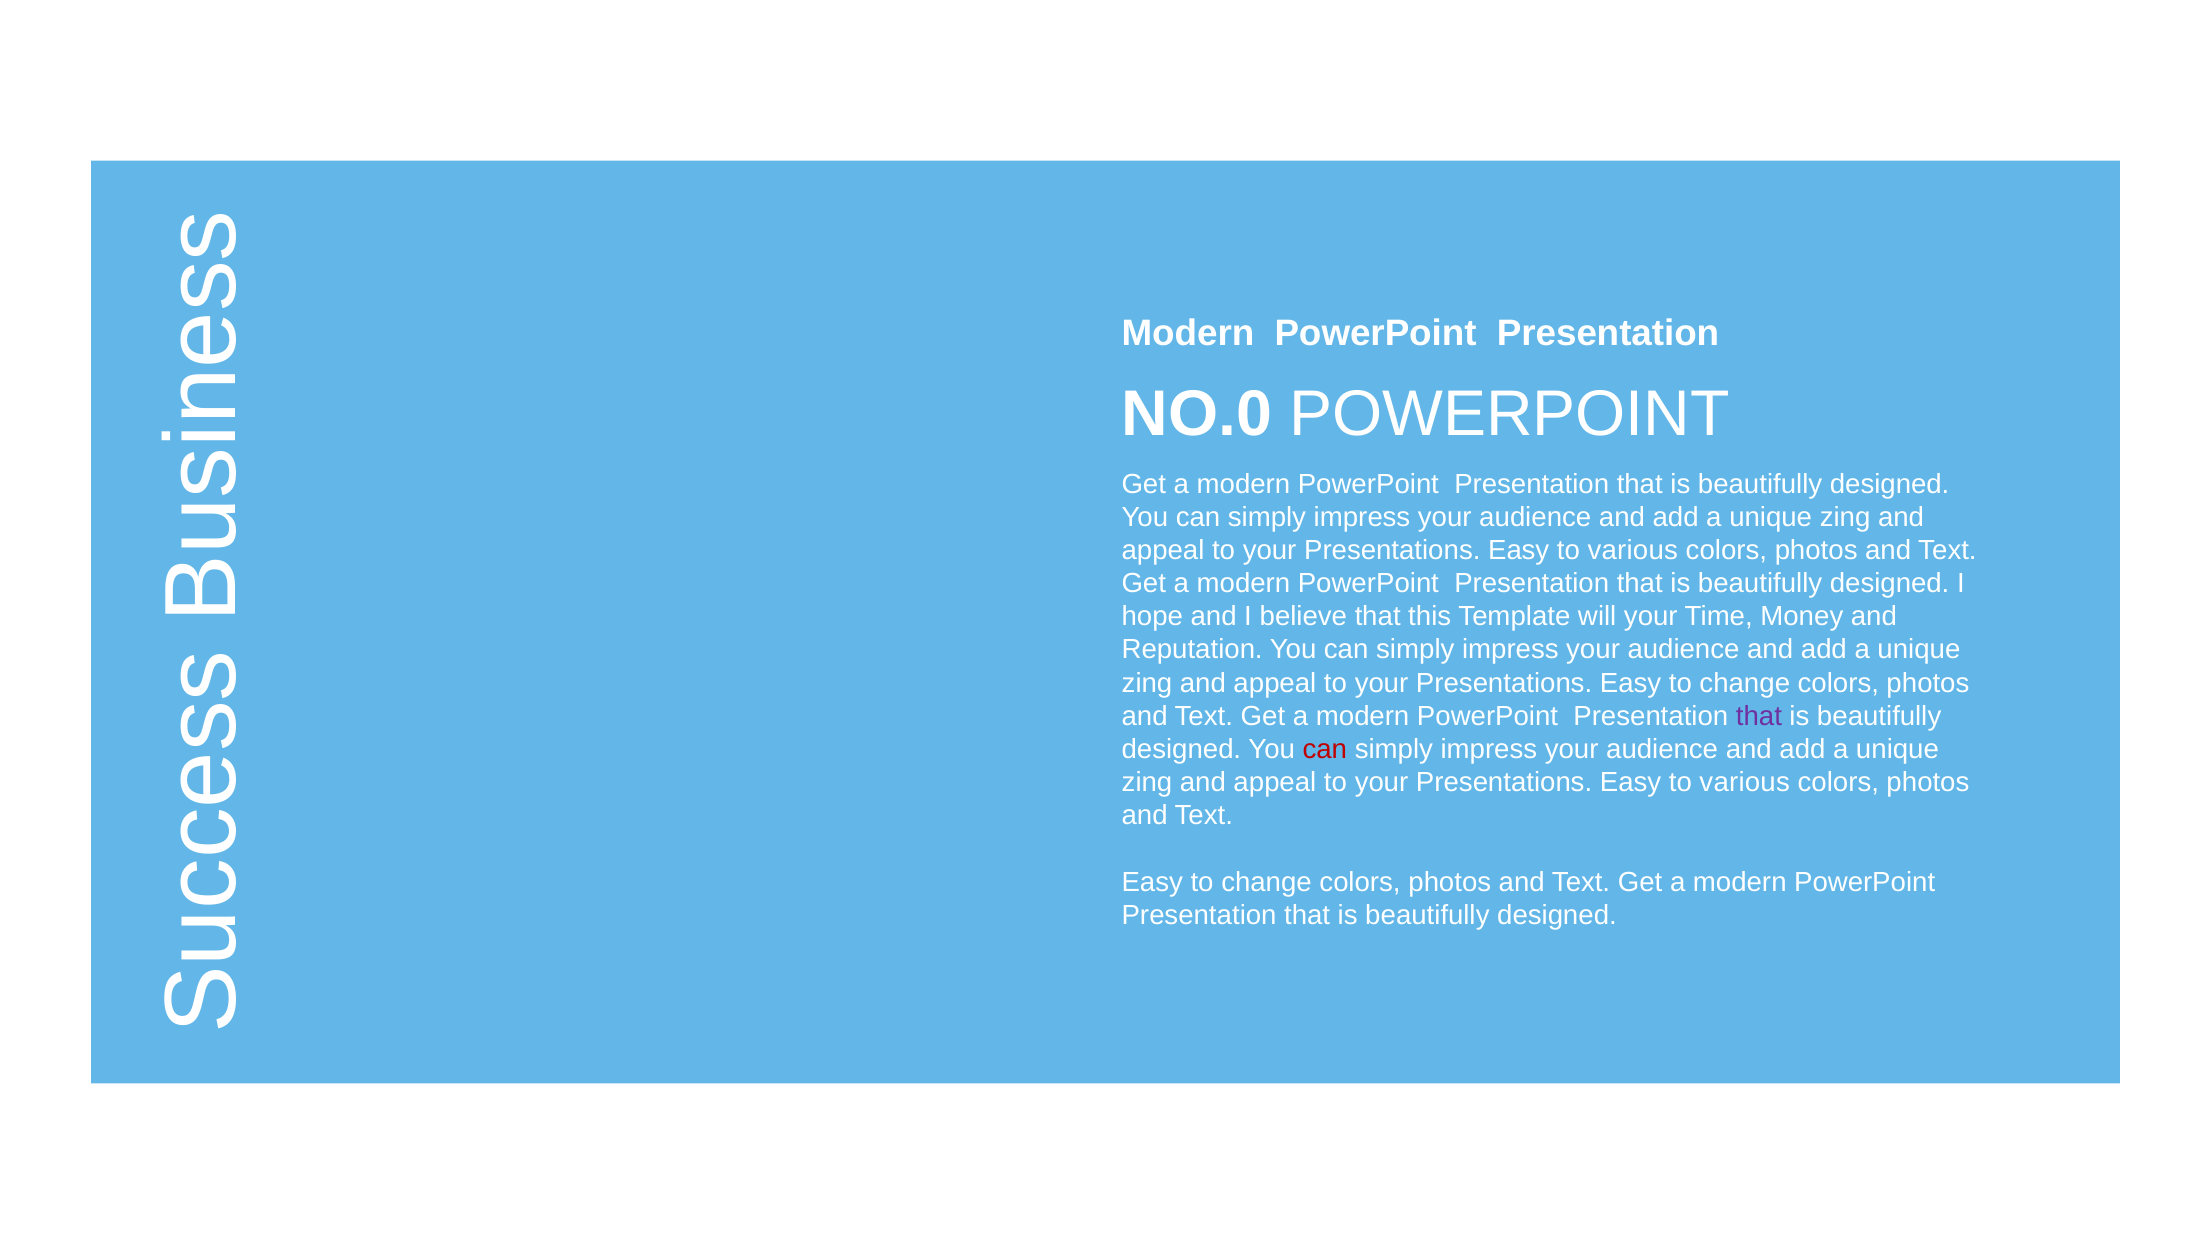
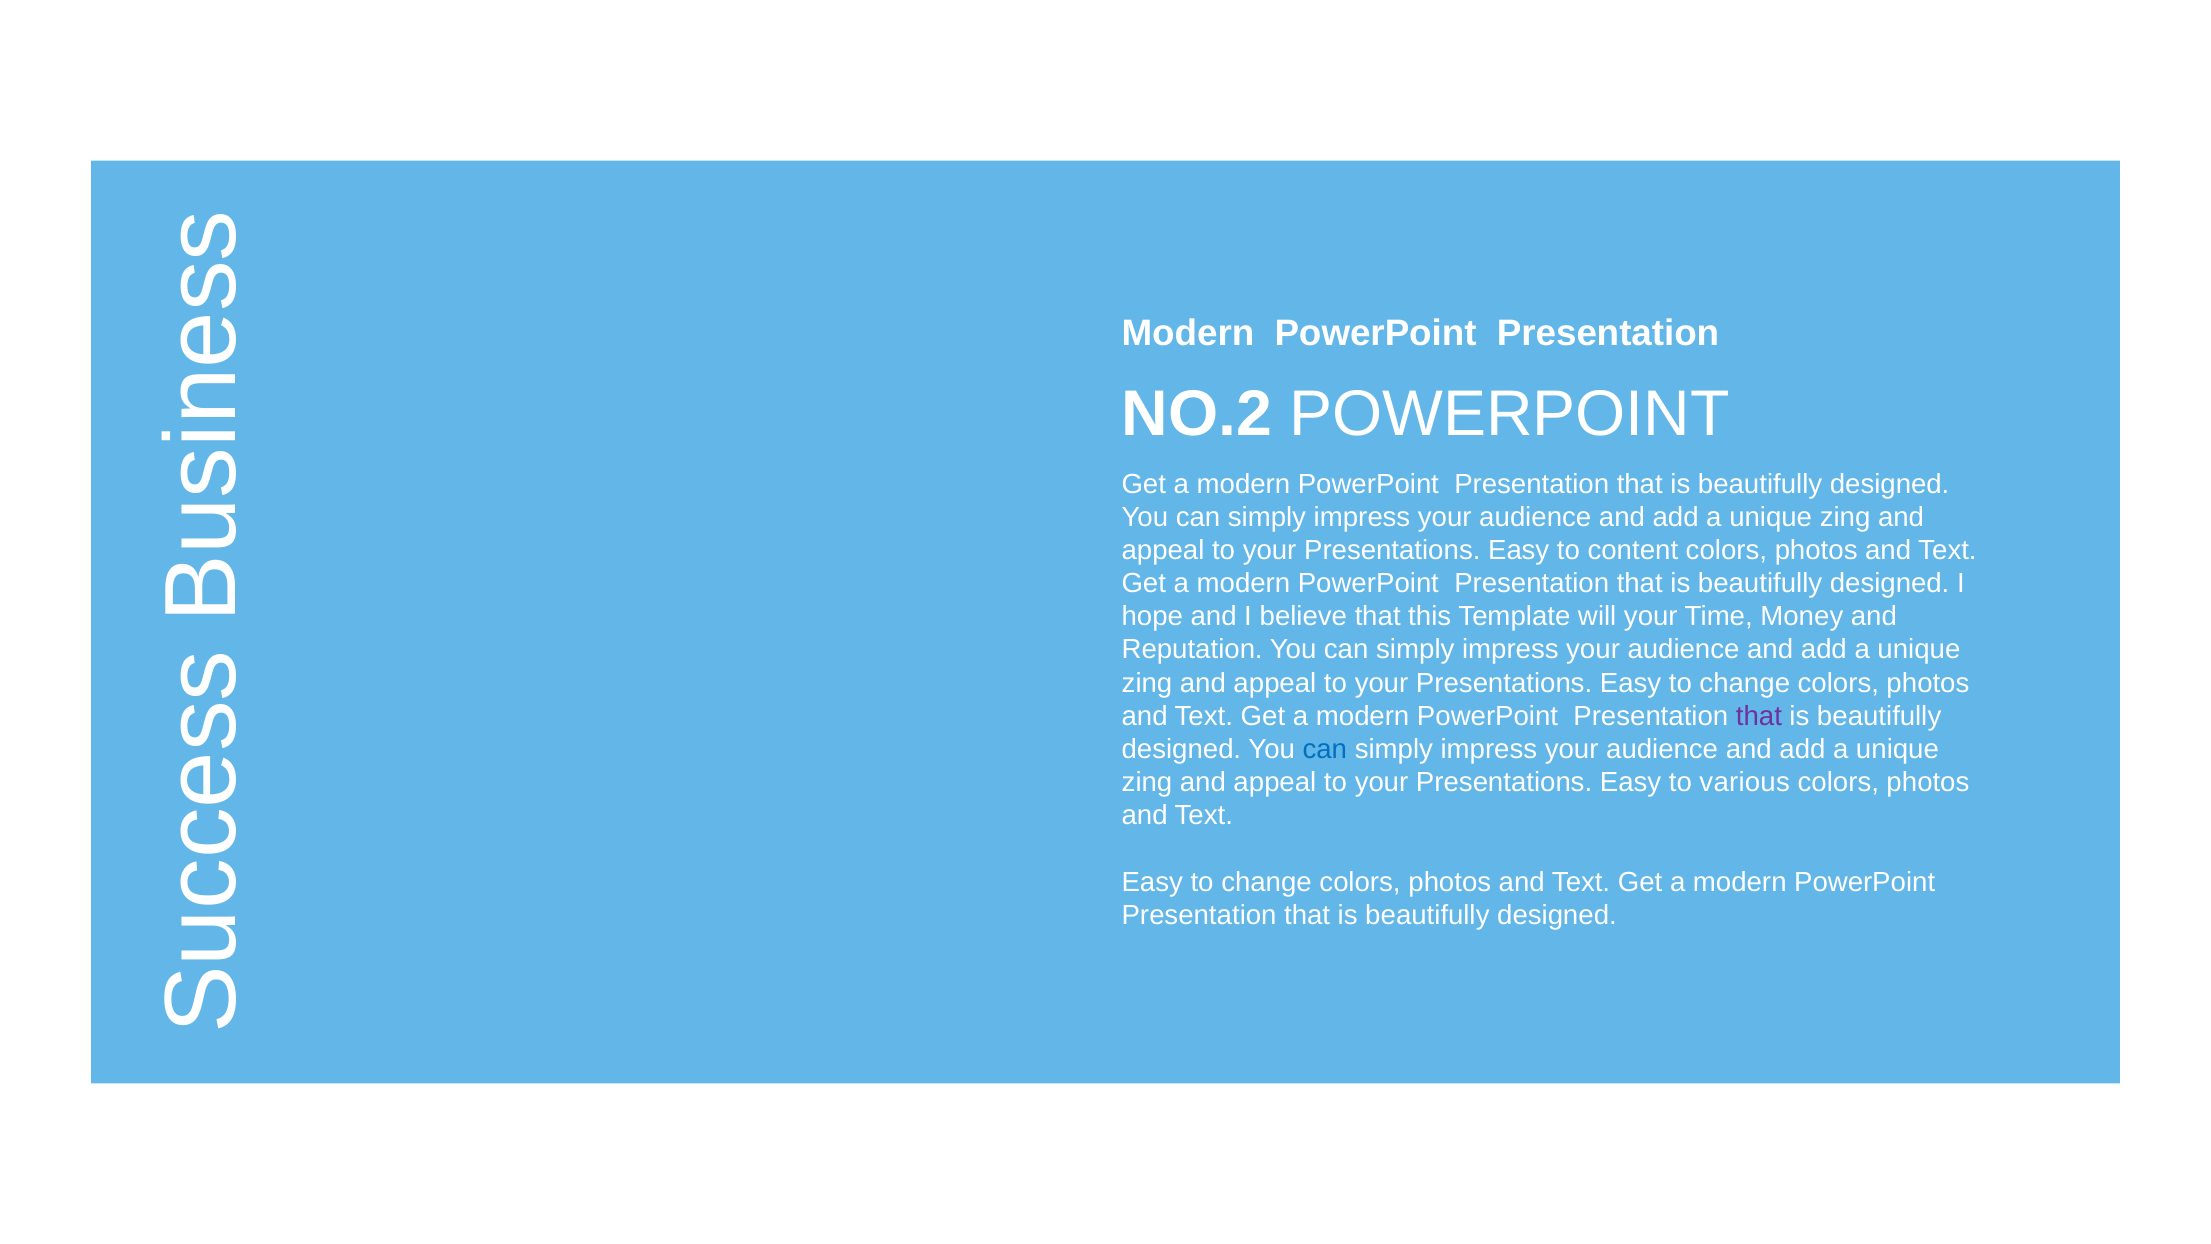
NO.0: NO.0 -> NO.2 (1197, 414)
various: various -> content (1633, 550)
can colour: red -> blue (1325, 749)
